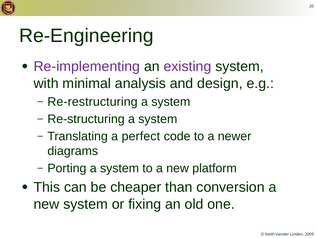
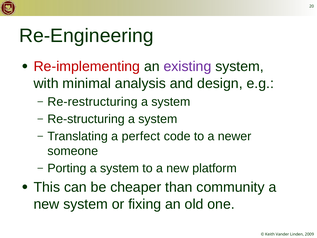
Re-implementing colour: purple -> red (87, 67)
diagrams: diagrams -> someone (73, 151)
conversion: conversion -> community (231, 187)
